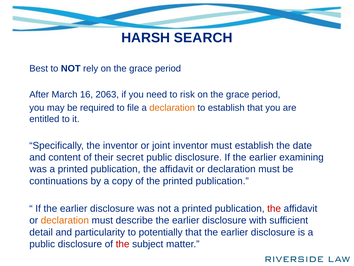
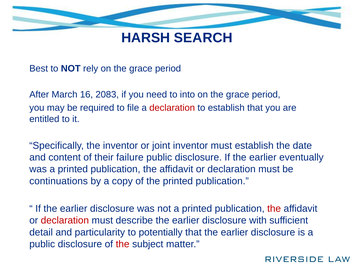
2063: 2063 -> 2083 (107, 94)
risk: risk -> into (187, 94)
declaration colour: orange -> red (172, 108)
secret: secret -> failure (130, 157)
examining: examining -> eventually (301, 157)
declaration colour: orange -> red (65, 220)
